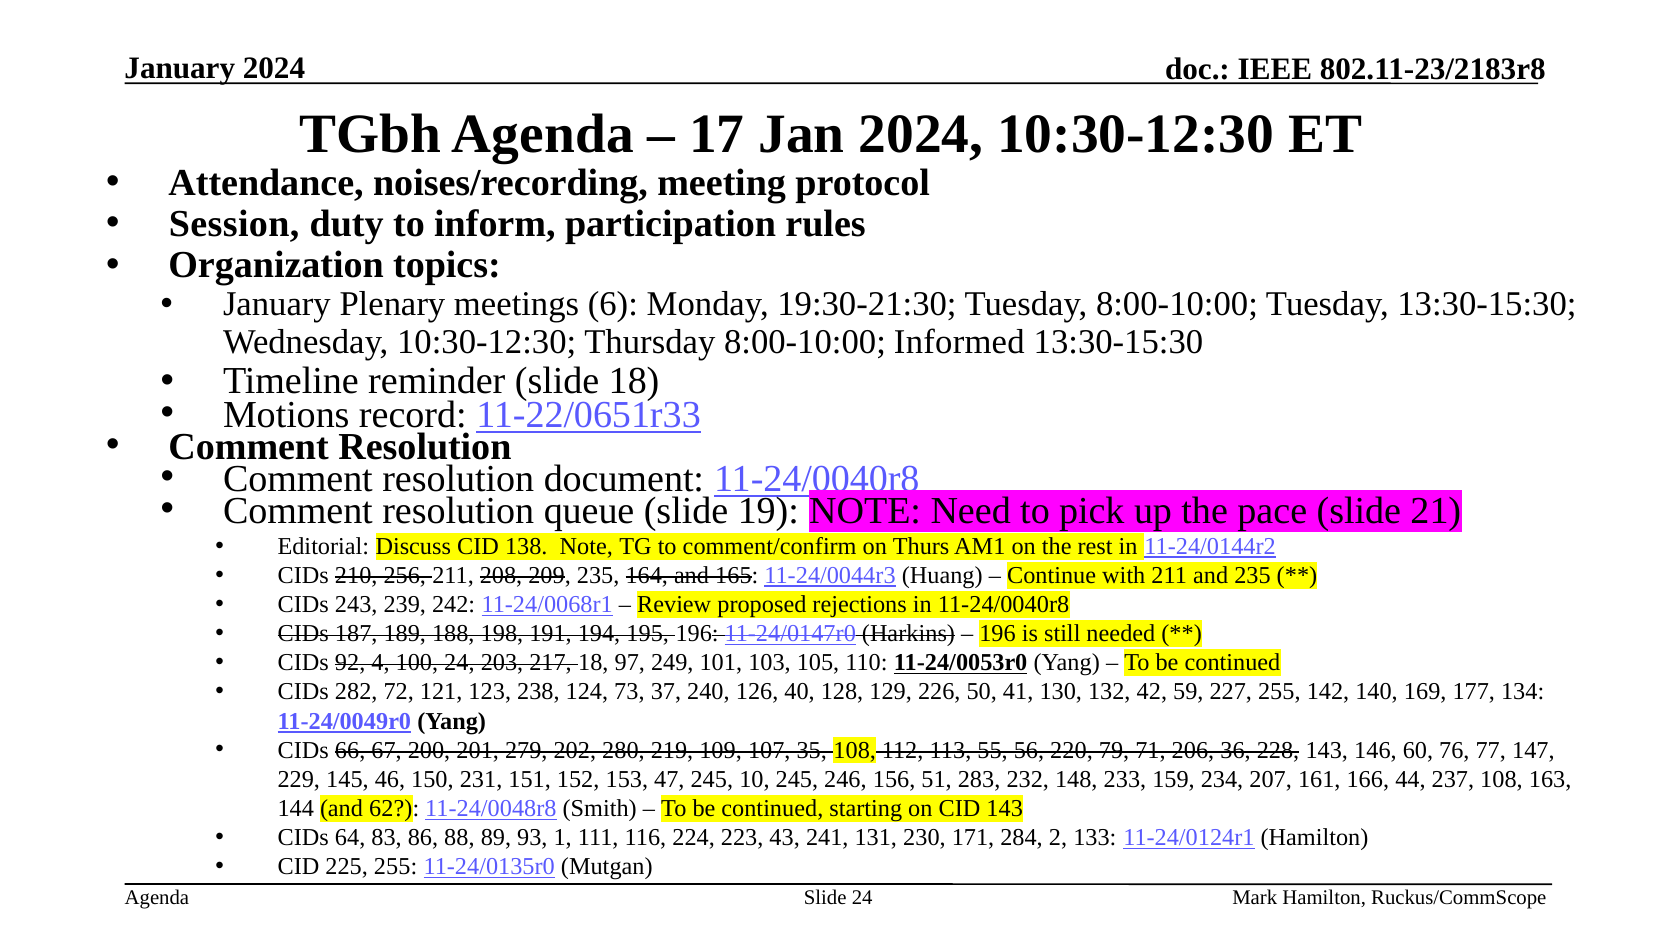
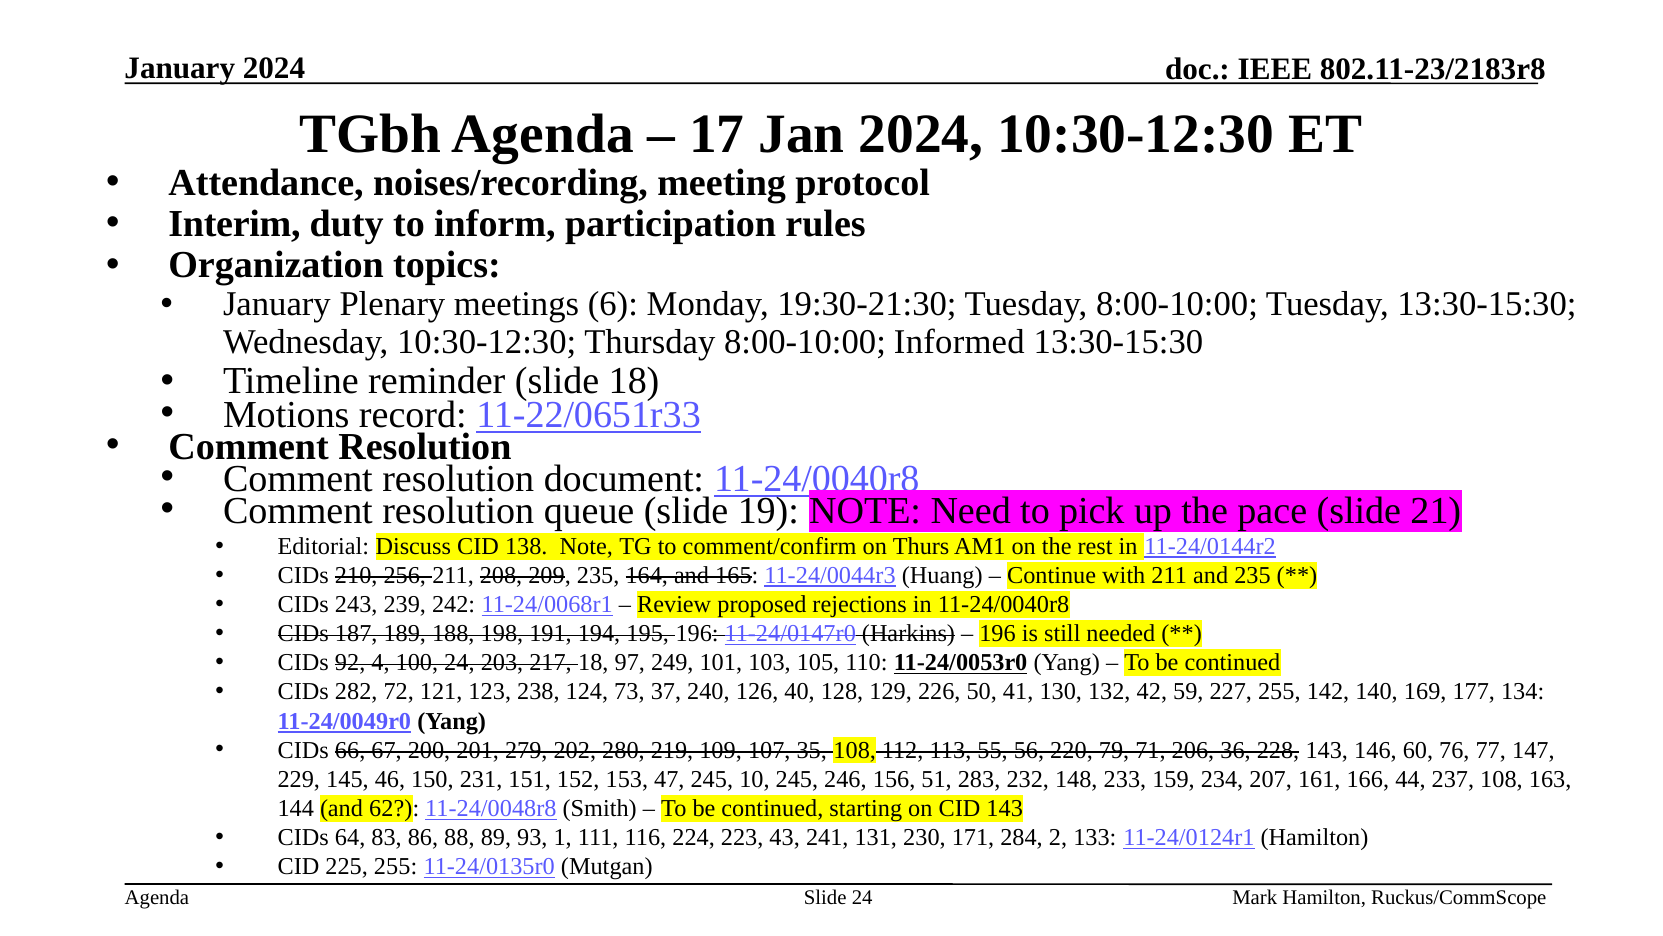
Session: Session -> Interim (235, 224)
